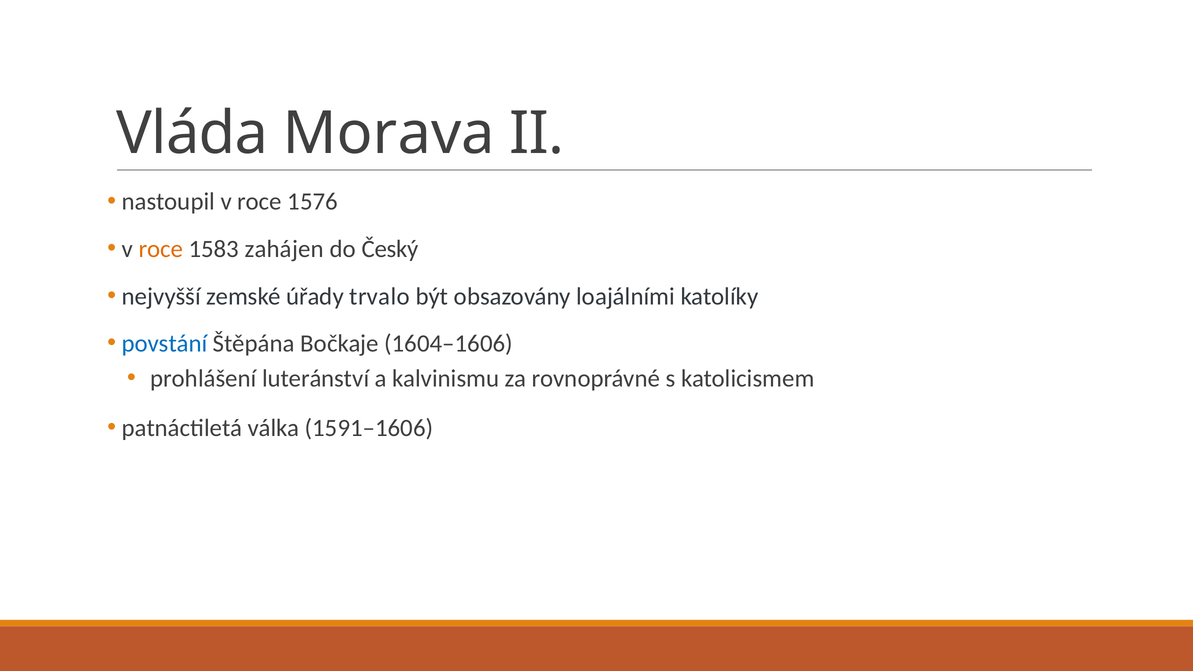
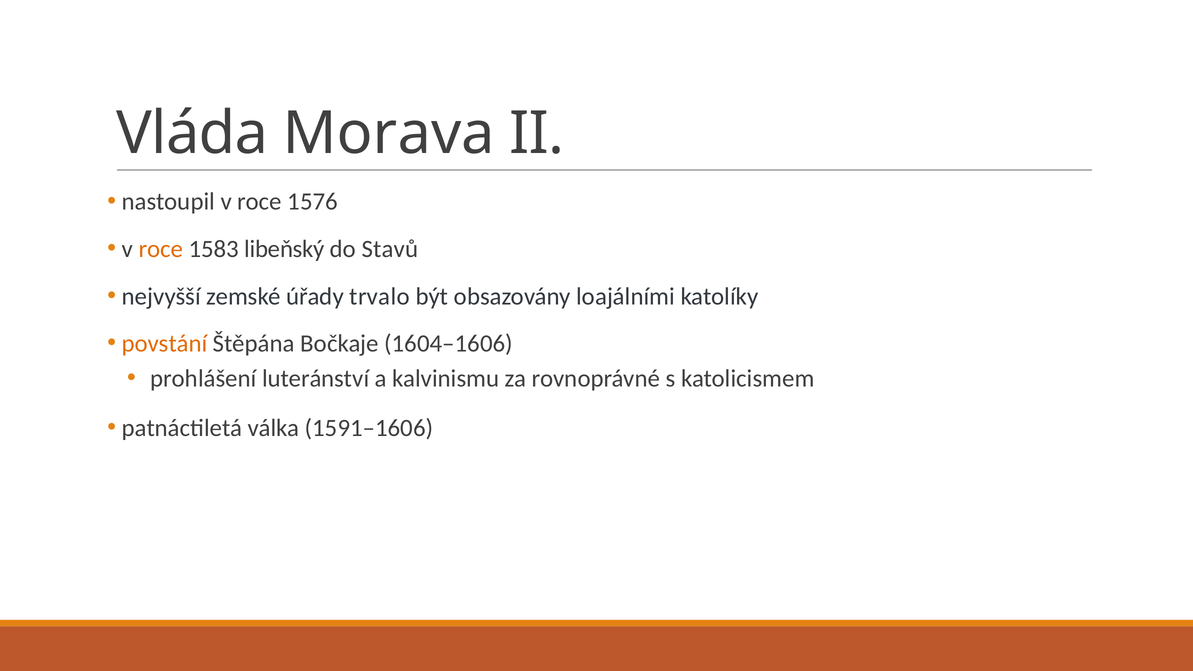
zahájen: zahájen -> libeňský (284, 249)
Český: Český -> Stavů (390, 249)
povstání colour: blue -> orange (165, 344)
